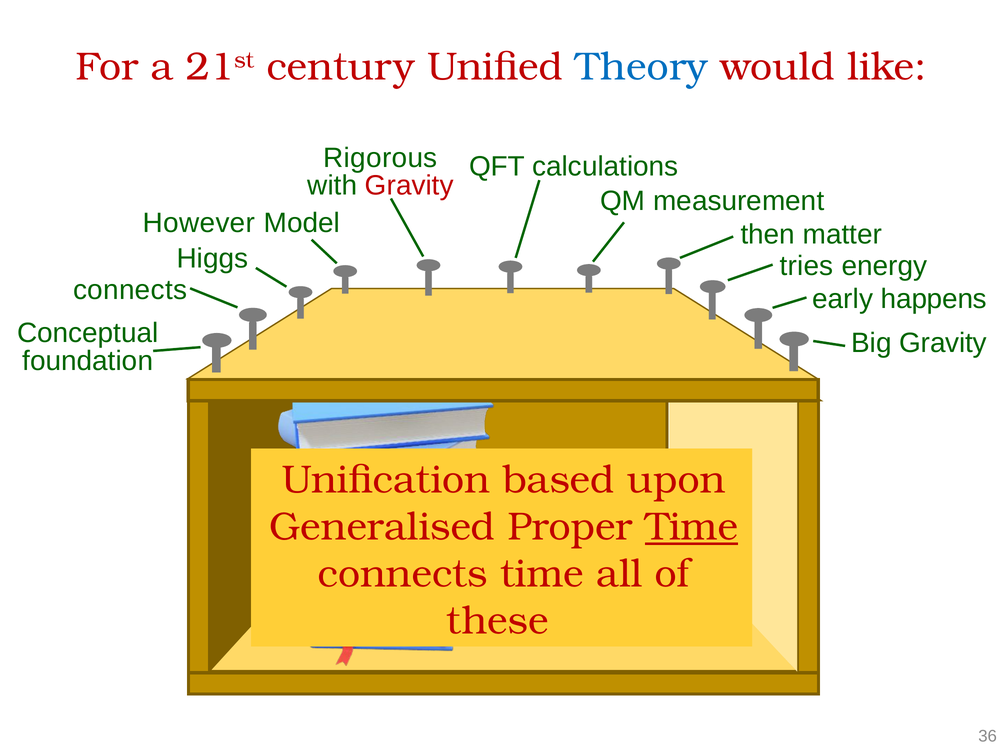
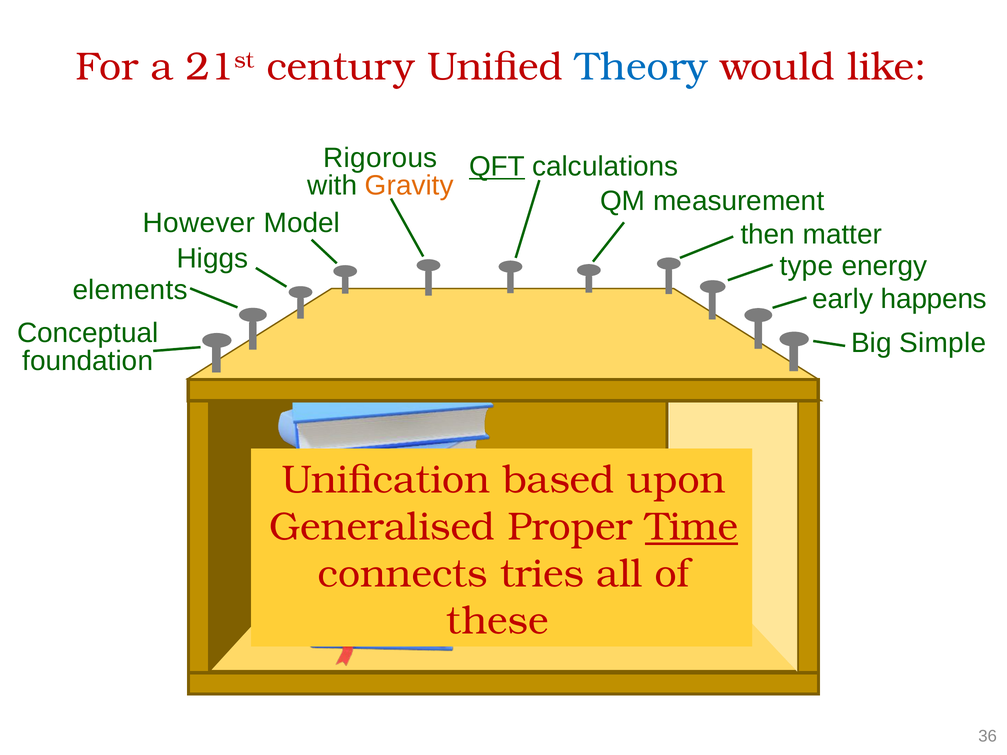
QFT underline: none -> present (497, 167)
Gravity colour: red -> orange (409, 186)
tries: tries -> type (806, 266)
connects: connects -> elements (130, 290)
Big Gravity: Gravity -> Simple (943, 343)
connects time: time -> tries (542, 574)
